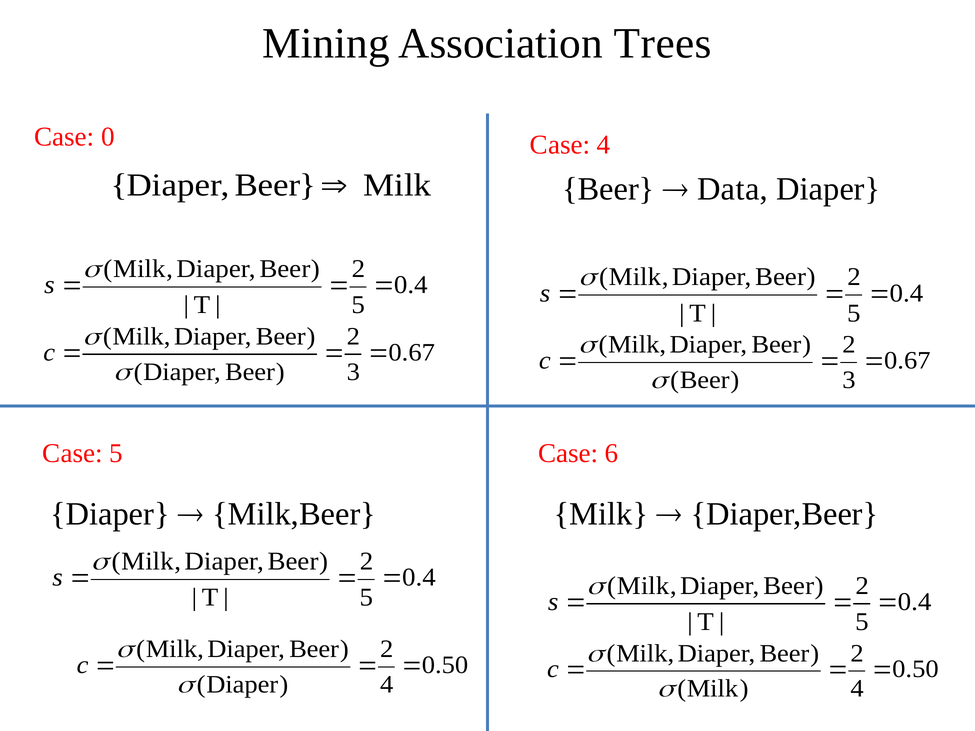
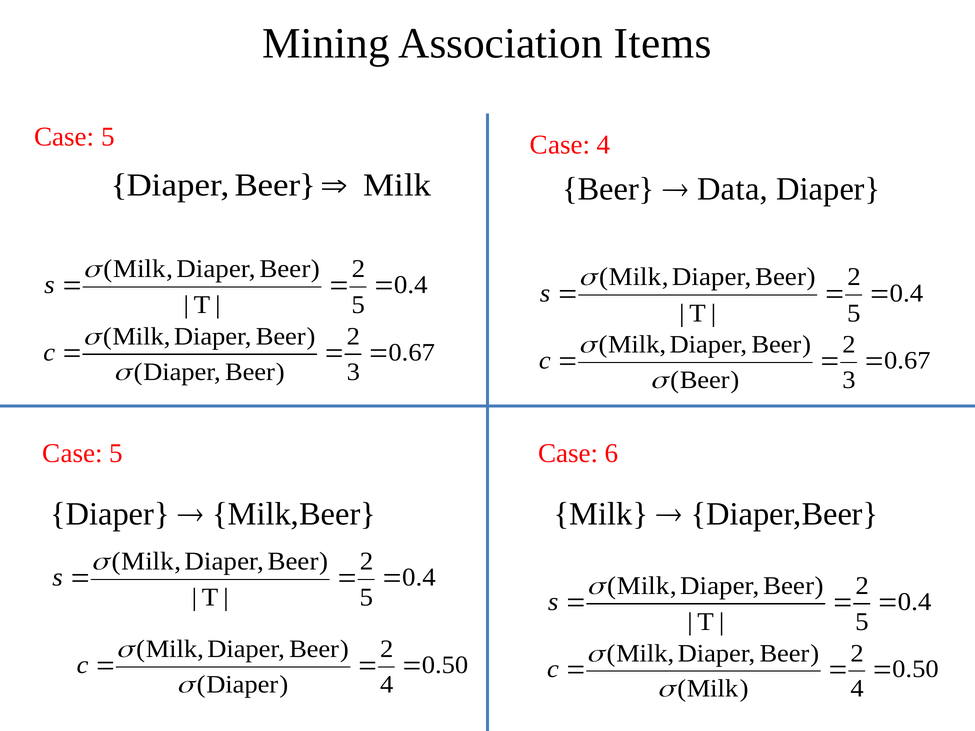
Trees: Trees -> Items (663, 44)
0: 0 -> 5 (108, 137)
